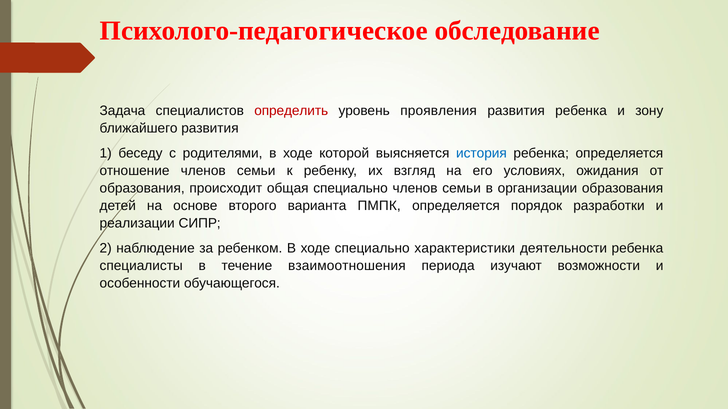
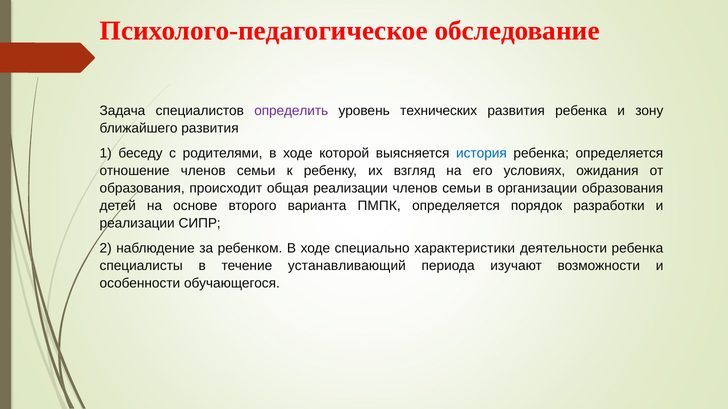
определить colour: red -> purple (291, 111)
проявления: проявления -> технических (439, 111)
общая специально: специально -> реализации (351, 188)
взаимоотношения: взаимоотношения -> устанавливающий (347, 266)
